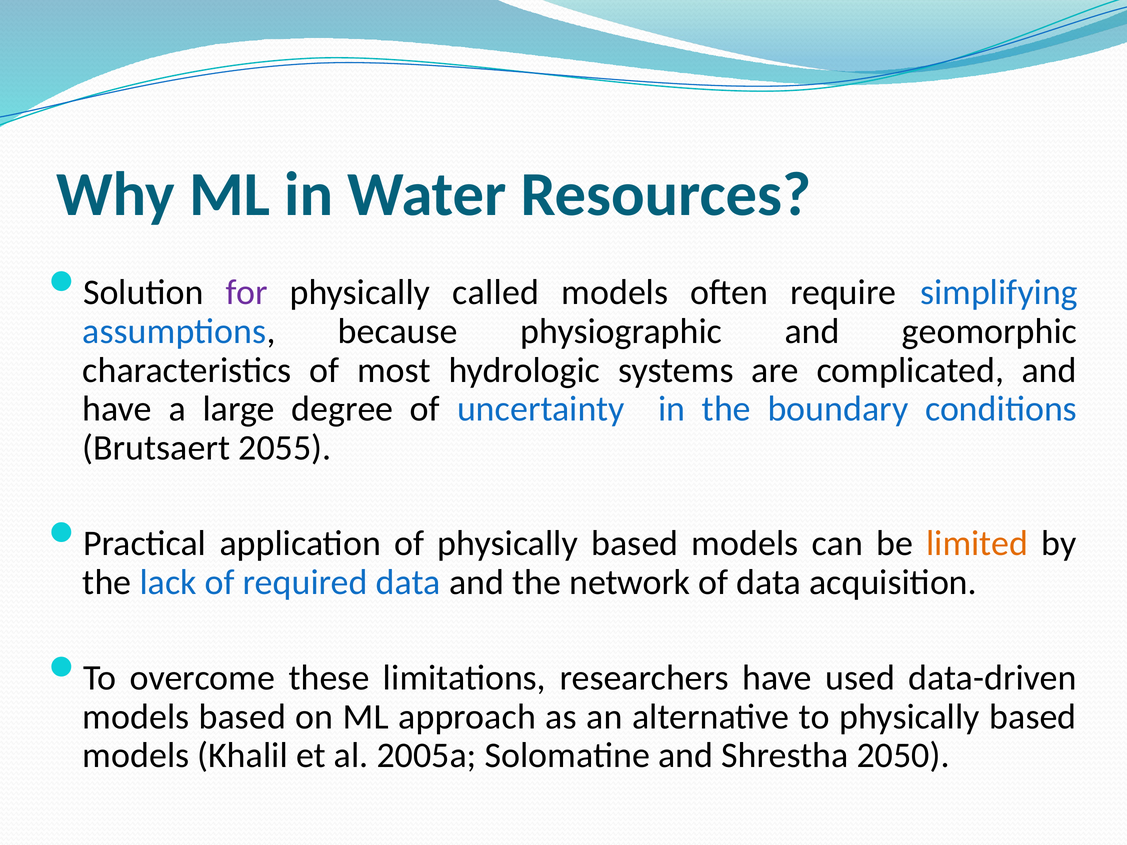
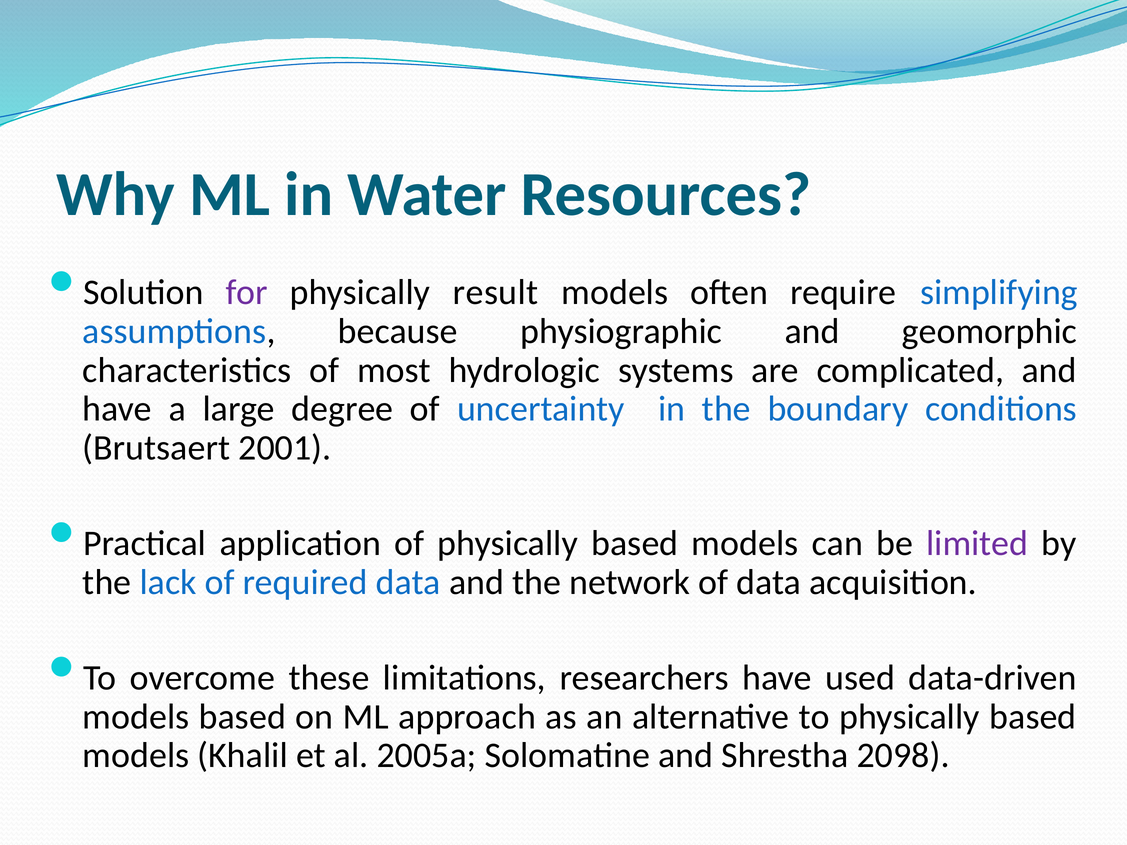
called: called -> result (496, 293)
2055: 2055 -> 2001 (285, 448)
limited colour: orange -> purple (977, 544)
2050: 2050 -> 2098 (903, 756)
